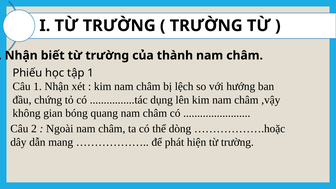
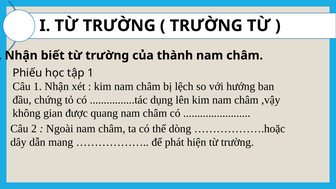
bóng: bóng -> được (77, 113)
